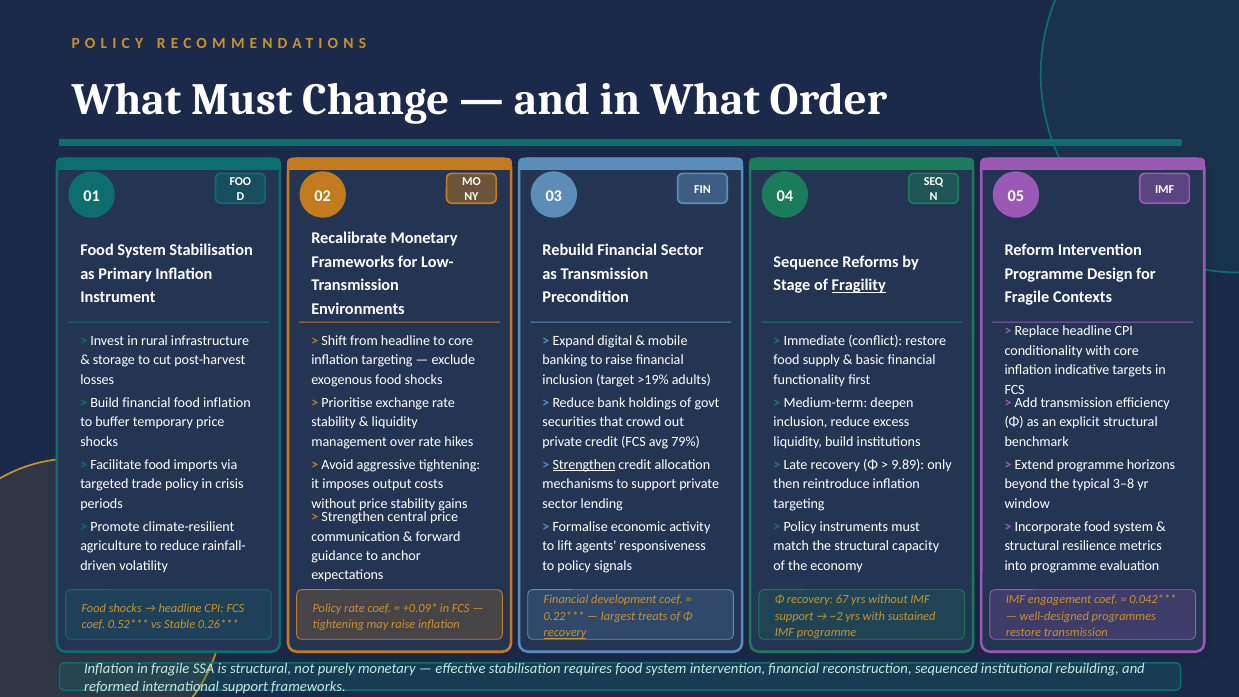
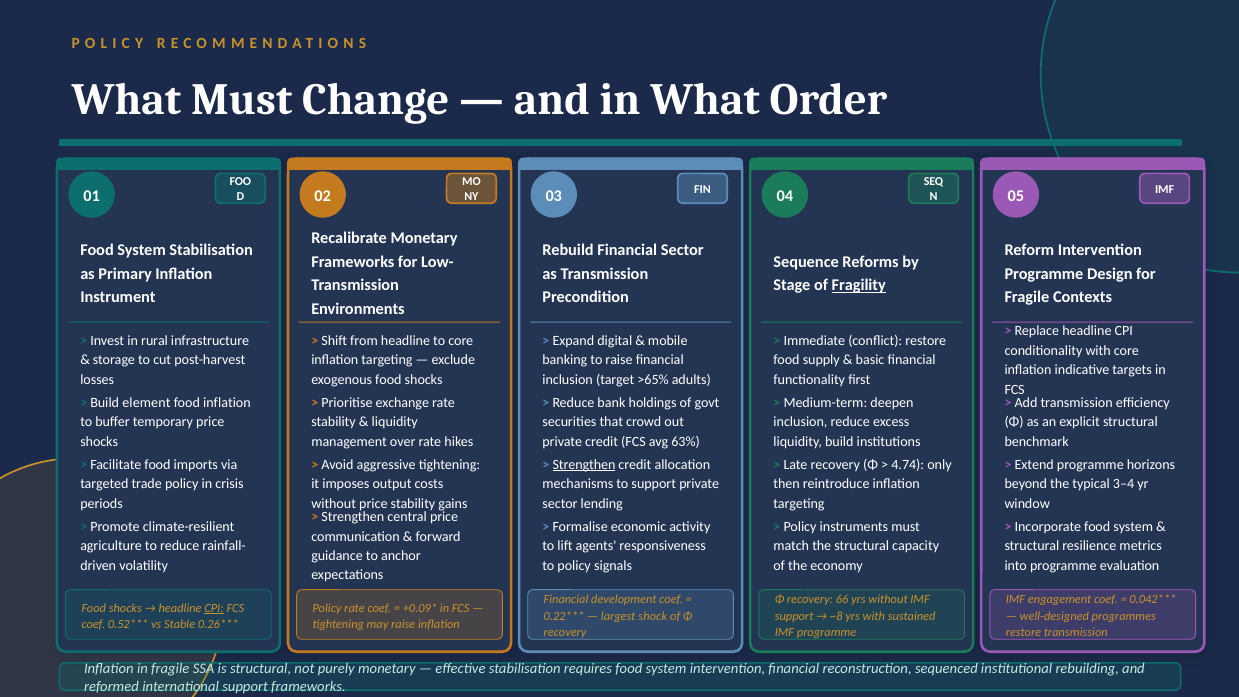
>19%: >19% -> >65% (653, 380)
Build financial: financial -> element (146, 403)
79%: 79% -> 63% (686, 442)
9.89: 9.89 -> 4.74 (908, 465)
3–8: 3–8 -> 3–4 (1124, 484)
67: 67 -> 66 (842, 600)
CPI underline: none -> present (214, 608)
treats: treats -> shock (653, 616)
~2: ~2 -> ~8 (836, 616)
recovery underline: present -> none (565, 633)
